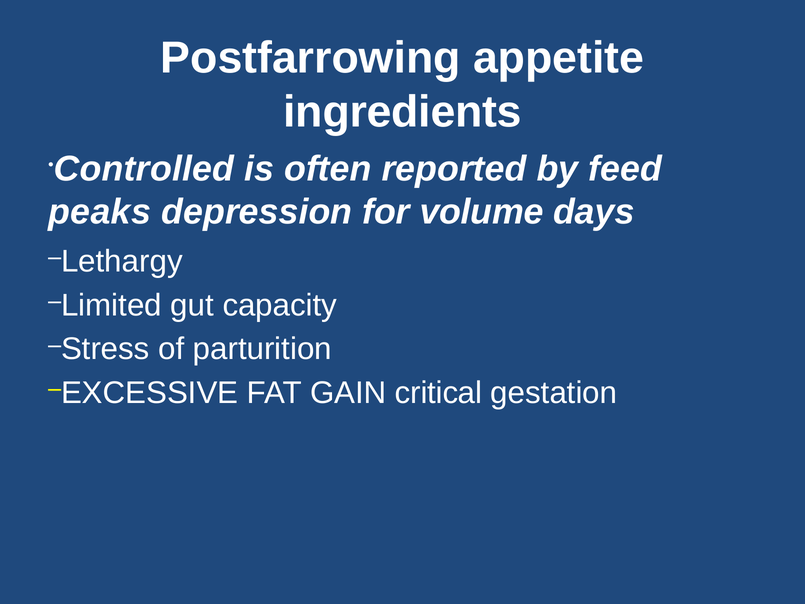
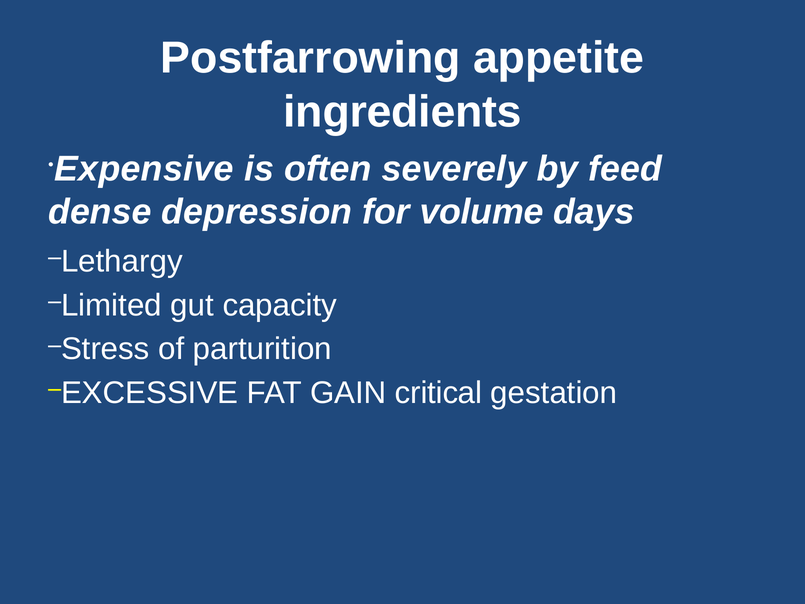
Controlled: Controlled -> Expensive (144, 169)
reported: reported -> severely (454, 169)
peaks: peaks -> dense (100, 212)
